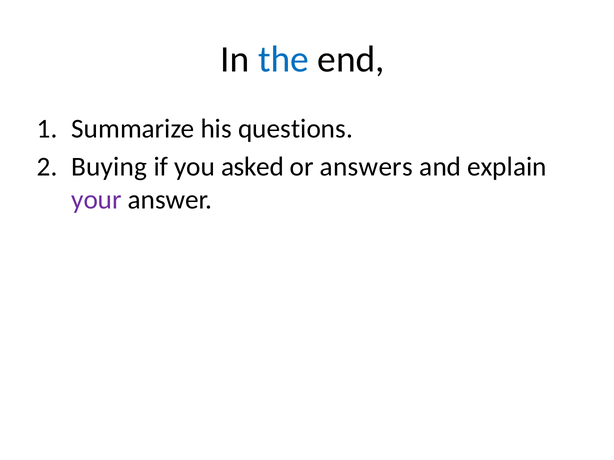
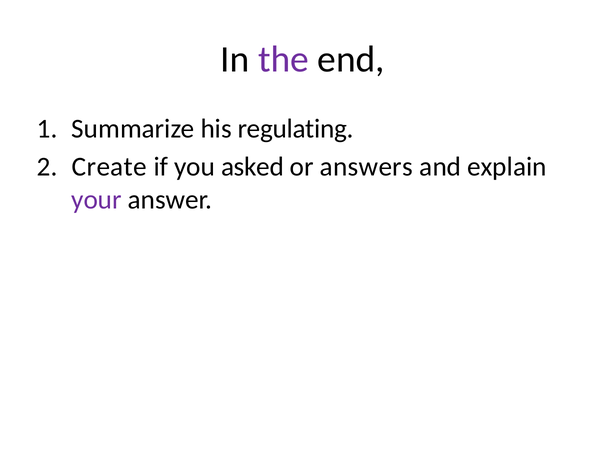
the colour: blue -> purple (283, 59)
questions: questions -> regulating (296, 129)
Buying: Buying -> Create (109, 167)
